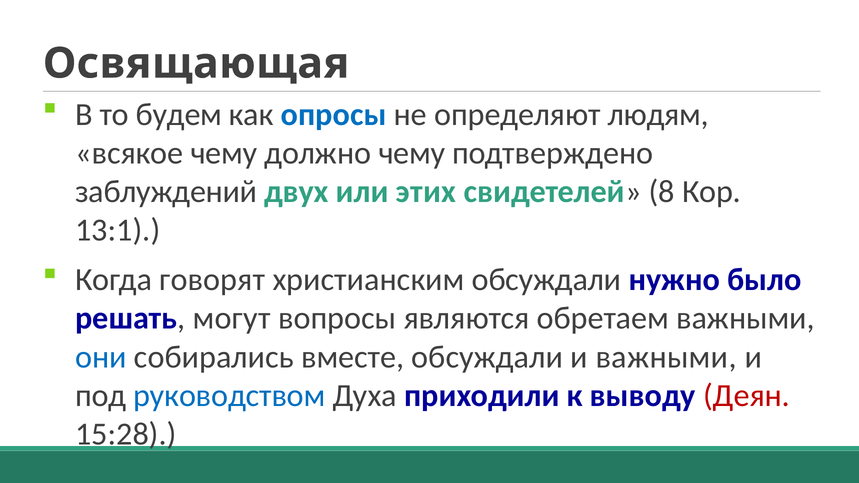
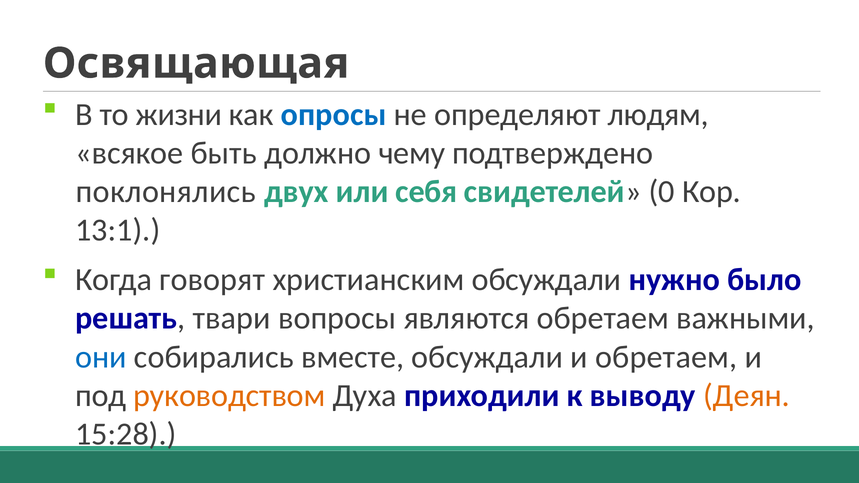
будем: будем -> жизни (179, 114)
всякое чему: чему -> быть (224, 153)
заблуждений: заблуждений -> поклонялись (166, 192)
этих: этих -> себя (426, 192)
8: 8 -> 0 (662, 192)
могут: могут -> твари (232, 318)
и важными: важными -> обретаем (666, 357)
руководством colour: blue -> orange (229, 396)
Деян colour: red -> orange (747, 396)
